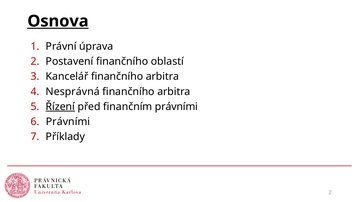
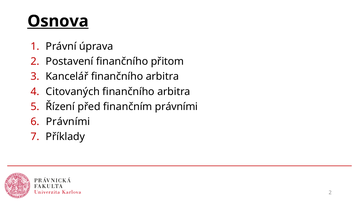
oblastí: oblastí -> přitom (167, 61)
Nesprávná: Nesprávná -> Citovaných (73, 92)
Řízení underline: present -> none (60, 107)
